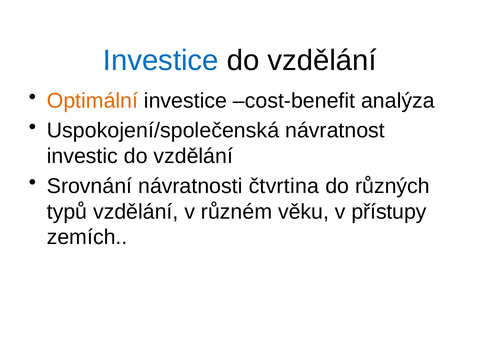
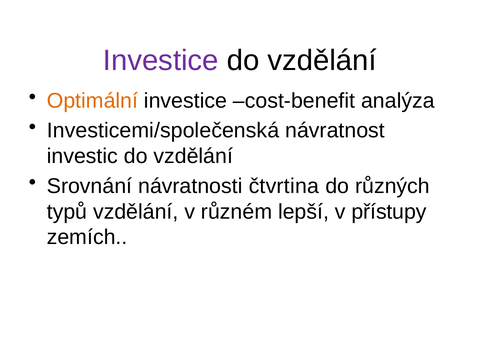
Investice colour: blue -> purple (161, 61)
Uspokojení/společenská: Uspokojení/společenská -> Investicemi/společenská (163, 131)
věku: věku -> lepší (304, 212)
